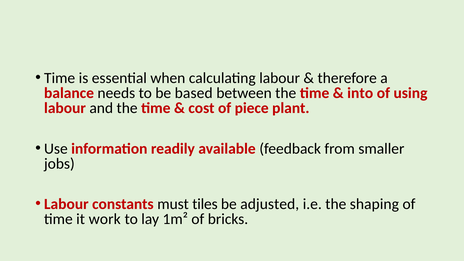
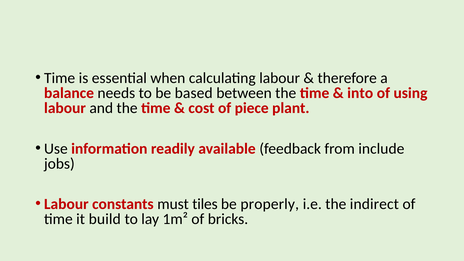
smaller: smaller -> include (381, 149)
adjusted: adjusted -> properly (270, 204)
shaping: shaping -> indirect (374, 204)
work: work -> build (105, 219)
